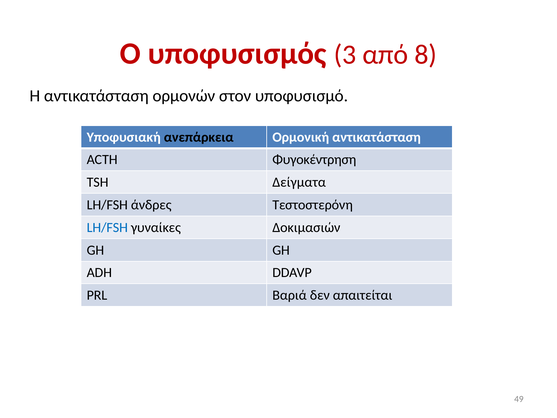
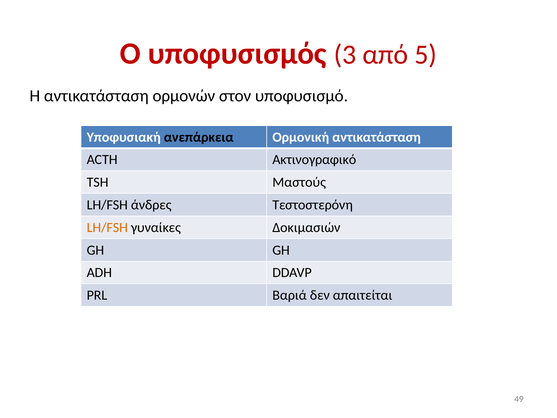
8: 8 -> 5 (426, 55)
Φυγοκέντρηση: Φυγοκέντρηση -> Ακτινογραφικό (314, 160)
Δείγματα: Δείγματα -> Μαστούς (299, 182)
LH/FSH colour: blue -> orange (107, 227)
